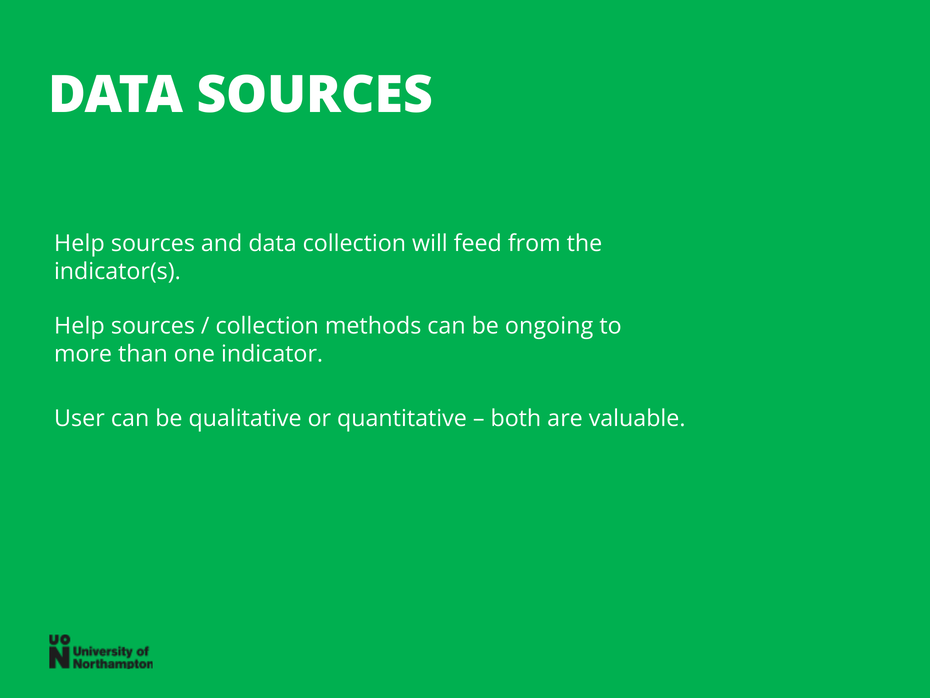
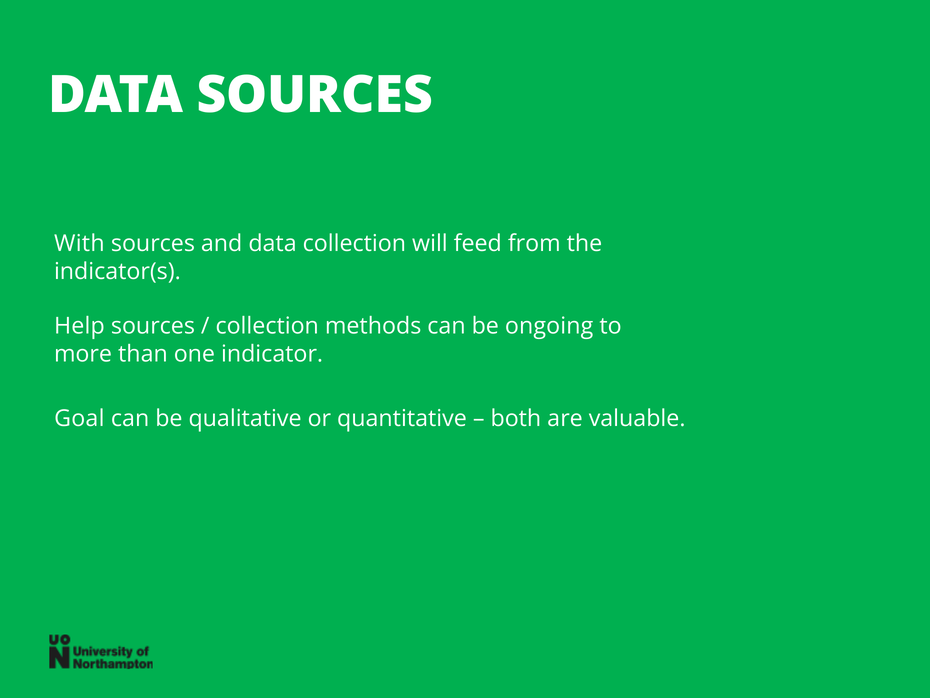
Help: Help -> With (79, 243)
User: User -> Goal (79, 418)
